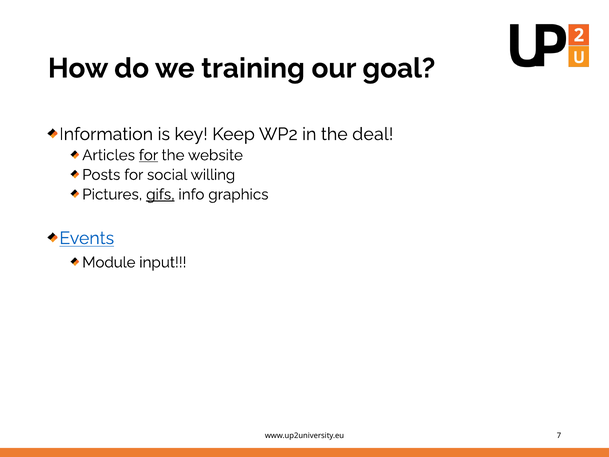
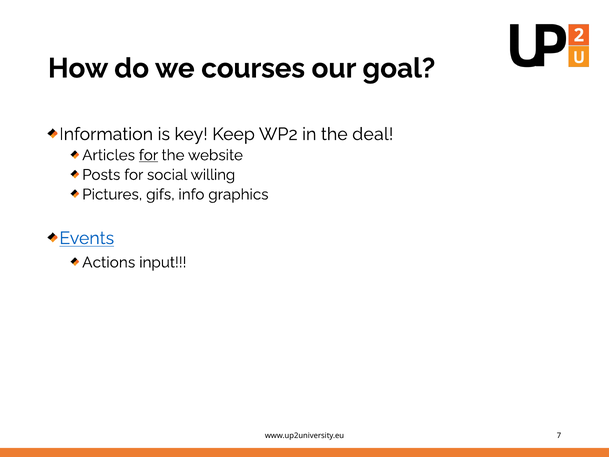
training: training -> courses (253, 68)
gifs underline: present -> none (160, 194)
Module: Module -> Actions (109, 262)
